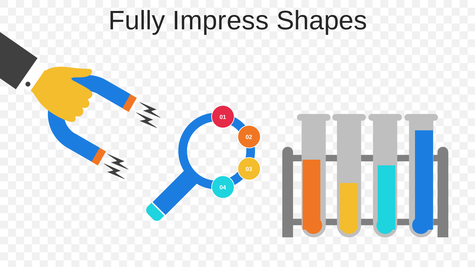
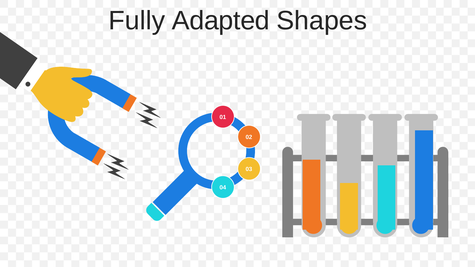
Impress: Impress -> Adapted (221, 21)
